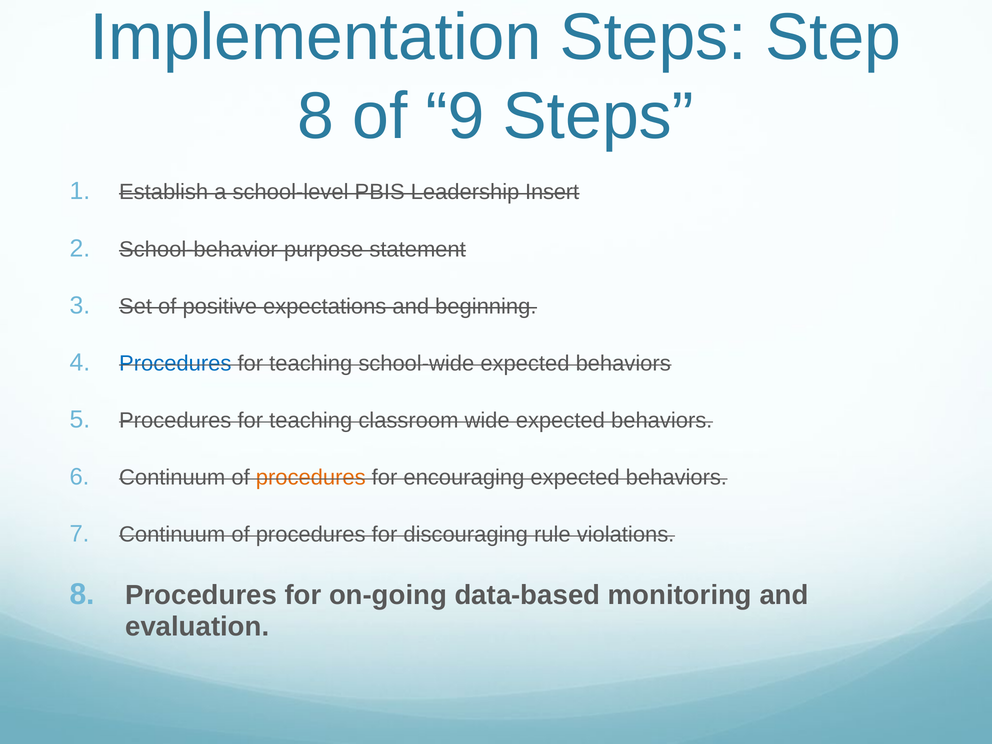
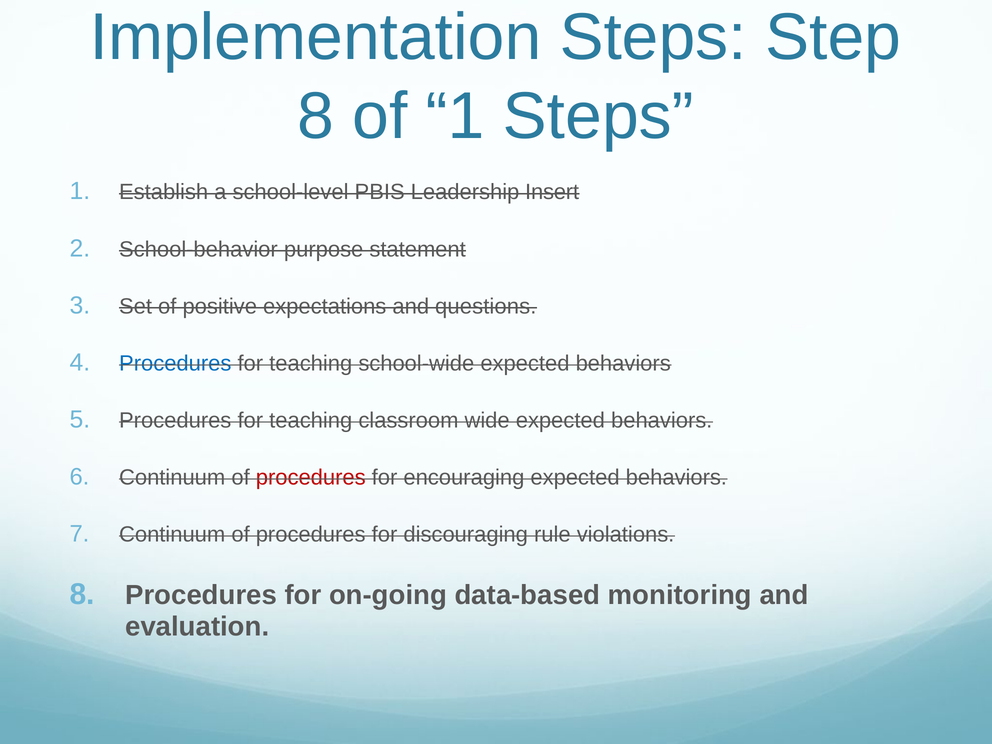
of 9: 9 -> 1 (455, 117)
beginning: beginning -> questions (486, 306)
procedures colour: orange -> red (311, 478)
